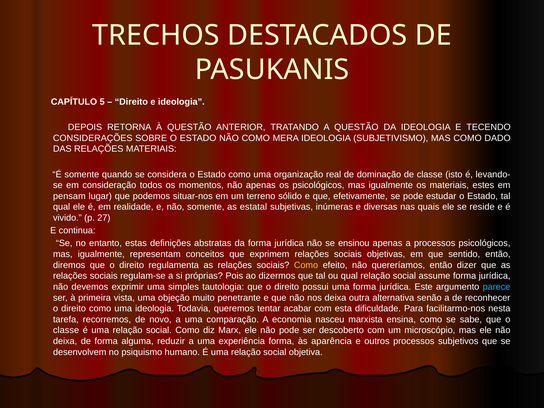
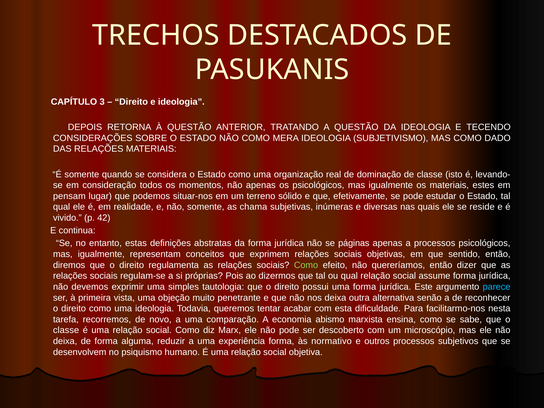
5: 5 -> 3 (102, 102)
estatal: estatal -> chama (253, 207)
27: 27 -> 42 (104, 218)
ensinou: ensinou -> páginas (354, 243)
Como colour: yellow -> light green (306, 265)
nasceu: nasceu -> abismo (330, 319)
aparência: aparência -> normativo (332, 341)
